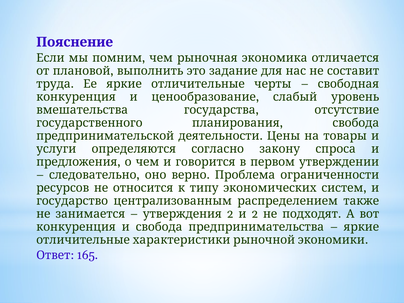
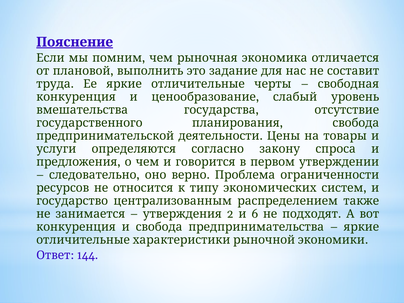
Пояснение underline: none -> present (75, 42)
2 2: 2 -> 6 (255, 214)
165: 165 -> 144 (87, 255)
